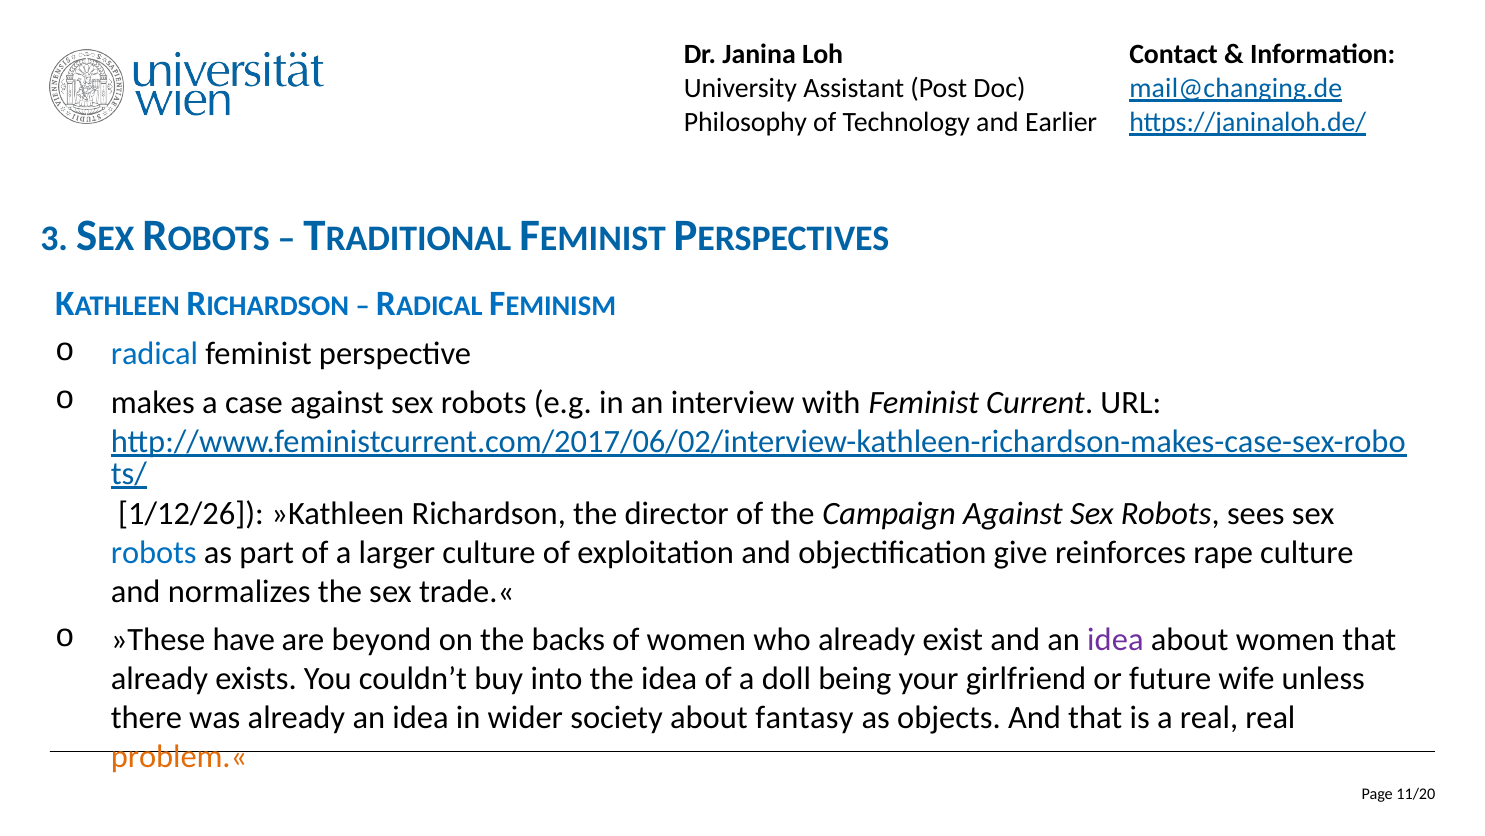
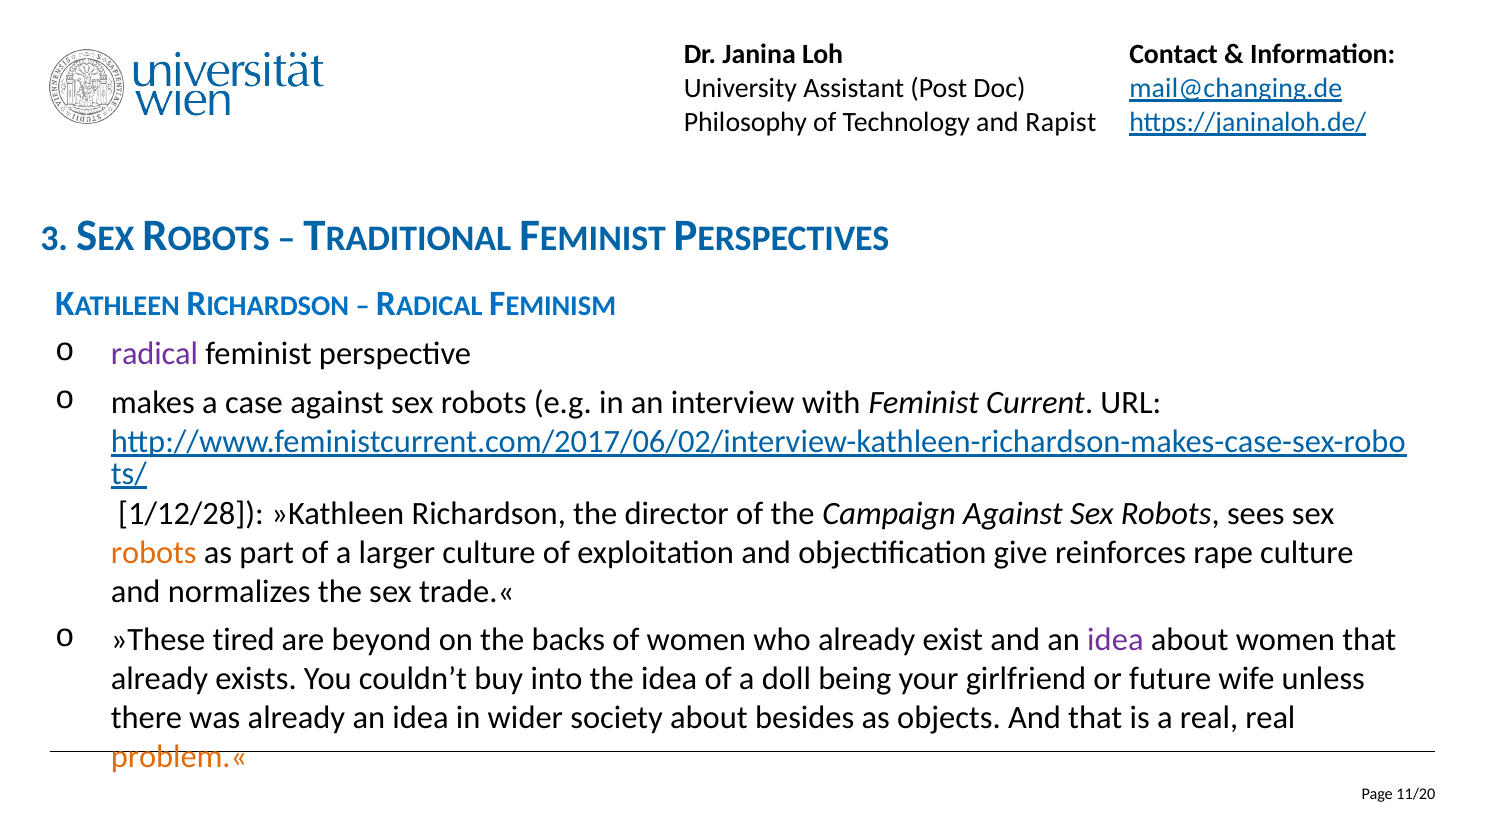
Earlier: Earlier -> Rapist (1061, 122)
radical colour: blue -> purple (154, 354)
1/12/26: 1/12/26 -> 1/12/28 (191, 513)
robots colour: blue -> orange (154, 552)
have: have -> tired (244, 639)
fantasy: fantasy -> besides (805, 717)
